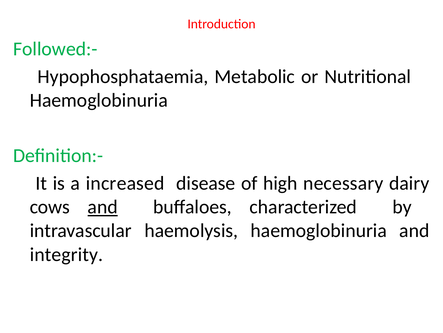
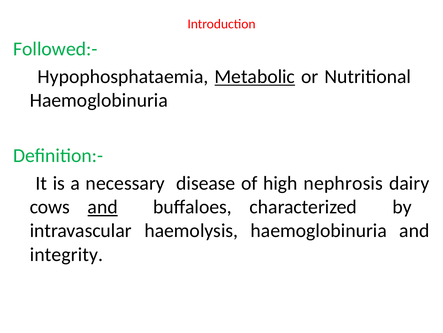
Metabolic underline: none -> present (255, 77)
increased: increased -> necessary (125, 183)
necessary: necessary -> nephrosis (343, 183)
